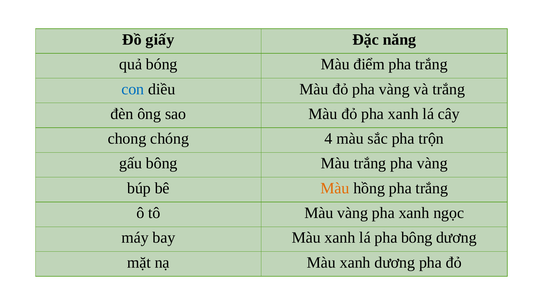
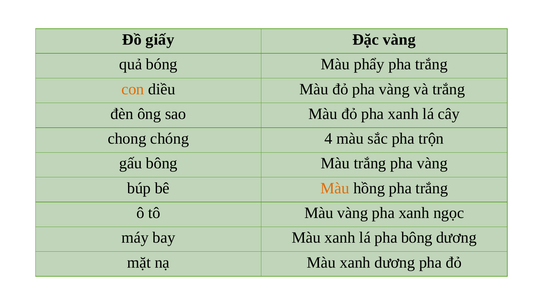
Đặc năng: năng -> vàng (399, 40)
điểm: điểm -> phẩy (369, 64)
con colour: blue -> orange (133, 89)
